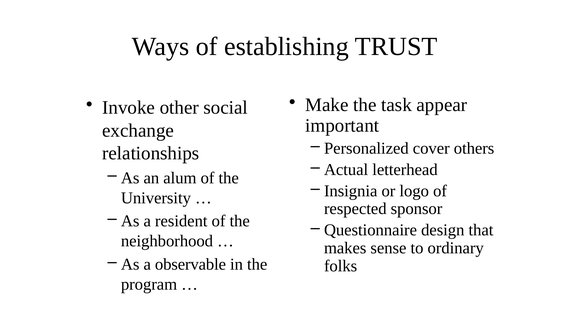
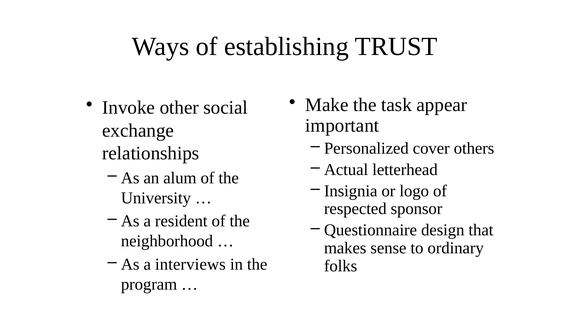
observable: observable -> interviews (190, 264)
